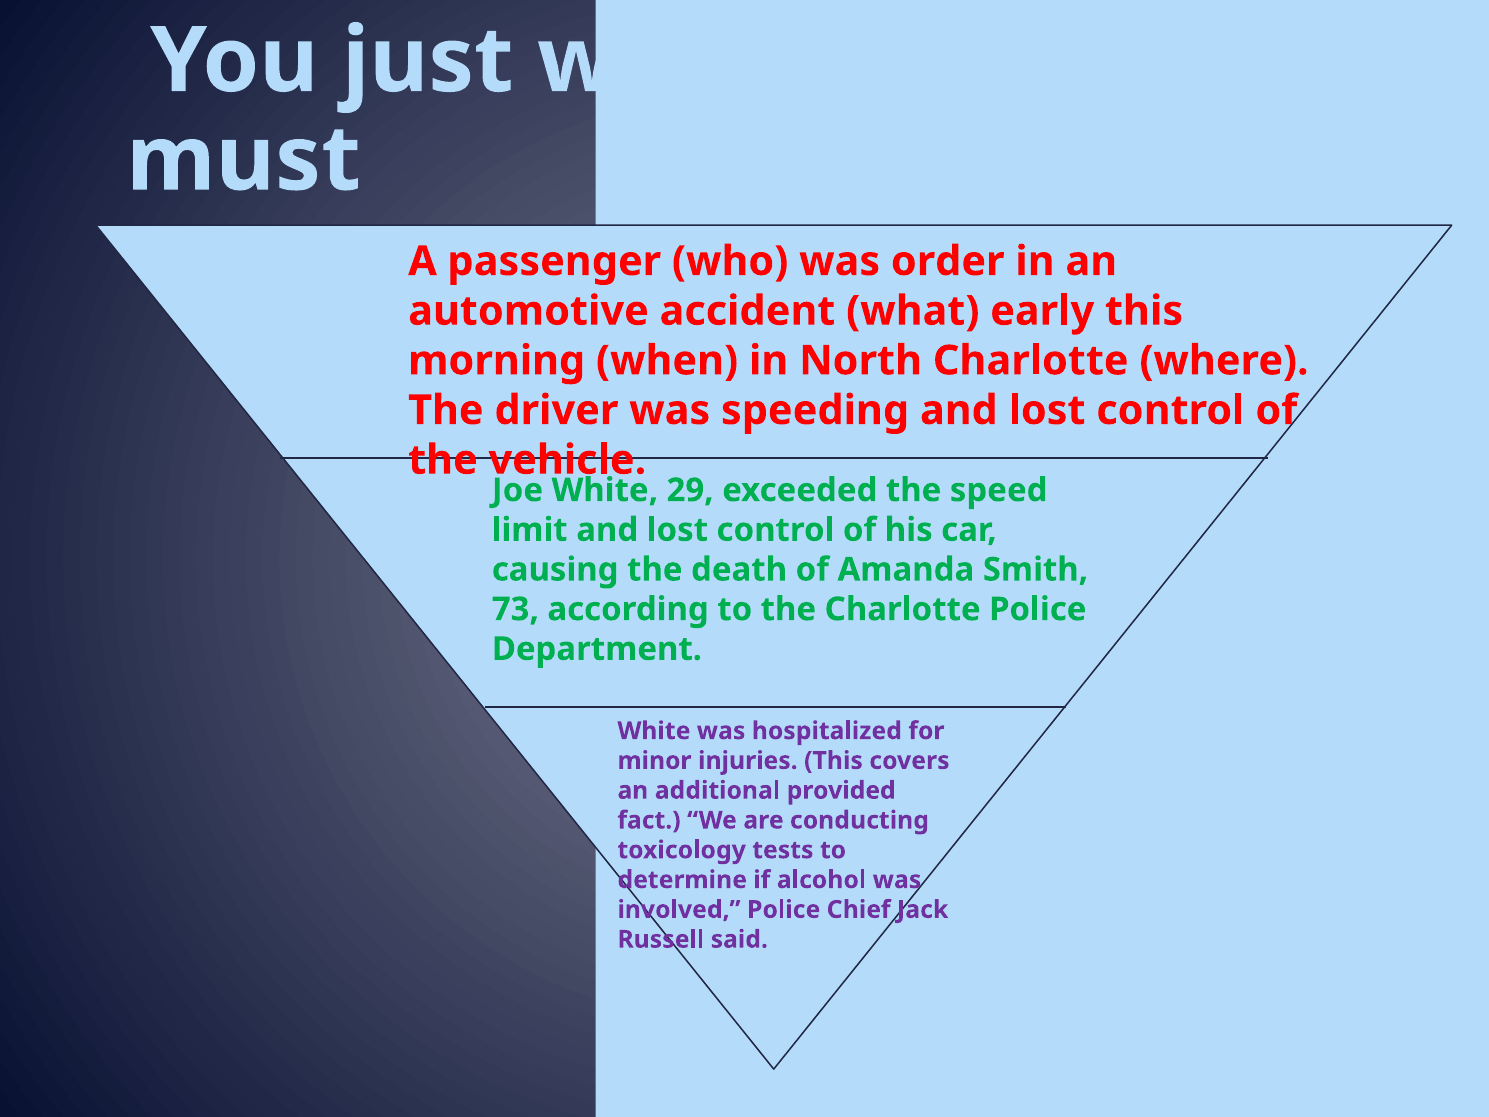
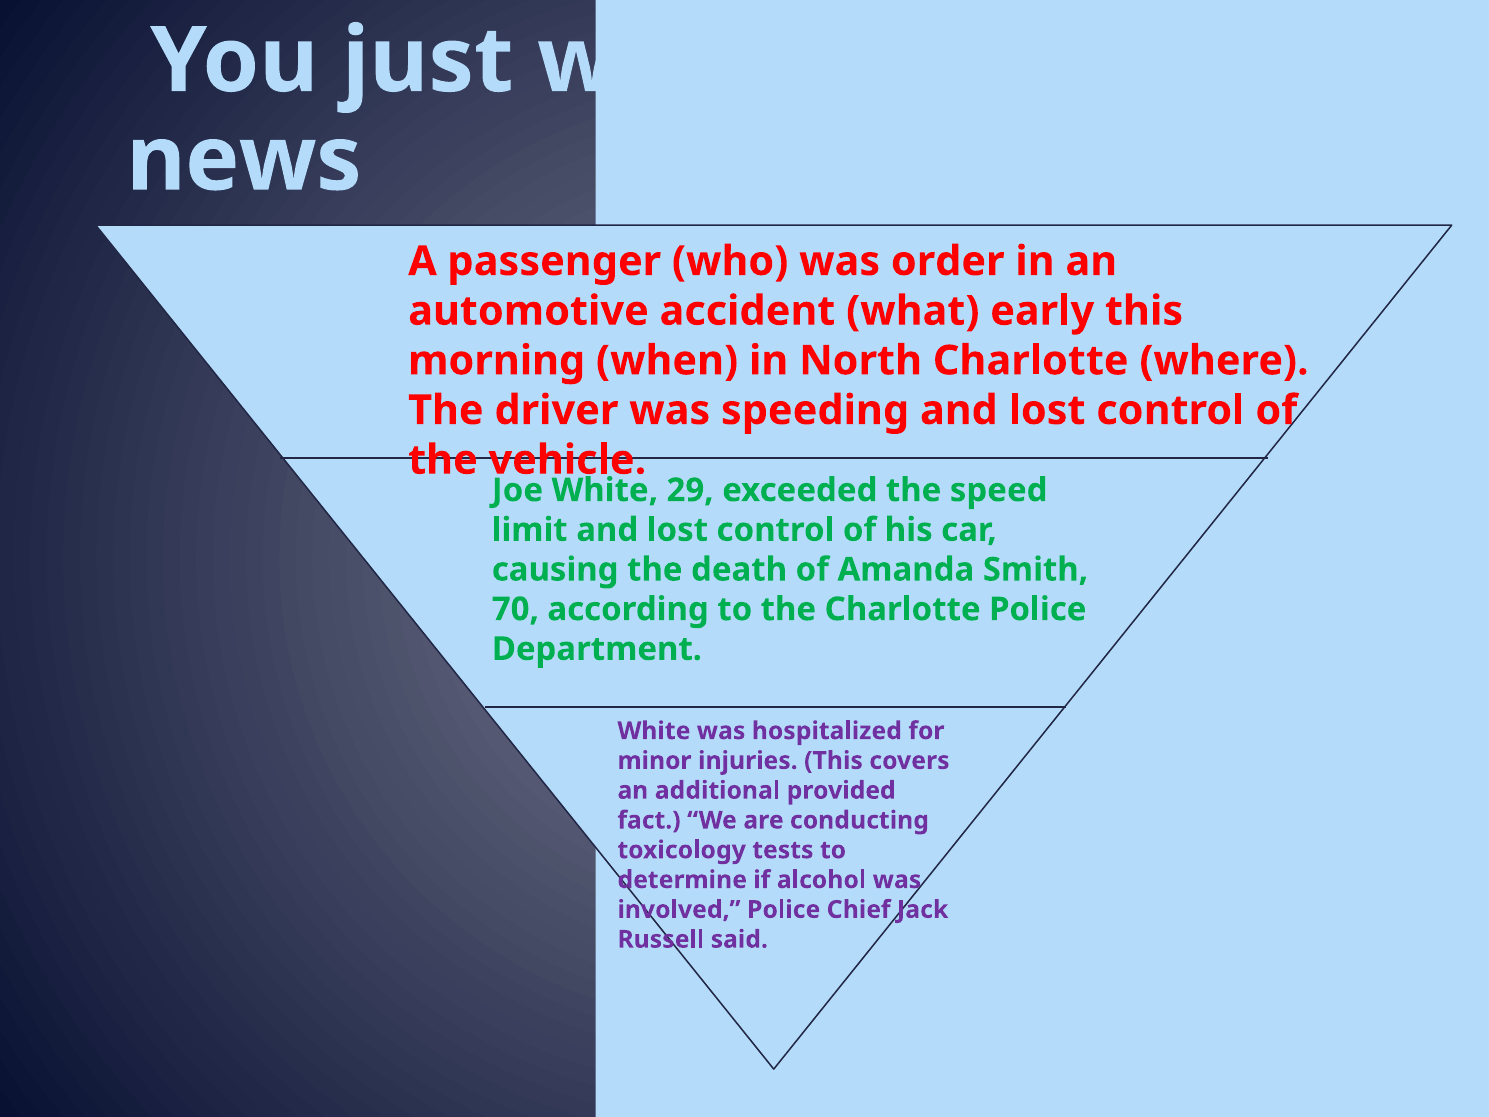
must: must -> news (244, 160)
73: 73 -> 70 (515, 609)
